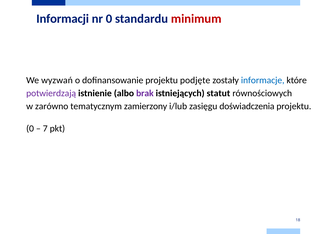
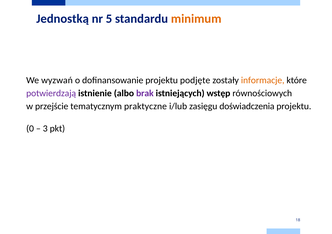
Informacji: Informacji -> Jednostką (63, 19)
nr 0: 0 -> 5 (109, 19)
minimum colour: red -> orange (196, 19)
informacje colour: blue -> orange (263, 81)
statut: statut -> wstęp (218, 94)
zarówno: zarówno -> przejście (52, 106)
zamierzony: zamierzony -> praktyczne (145, 106)
7: 7 -> 3 (45, 129)
